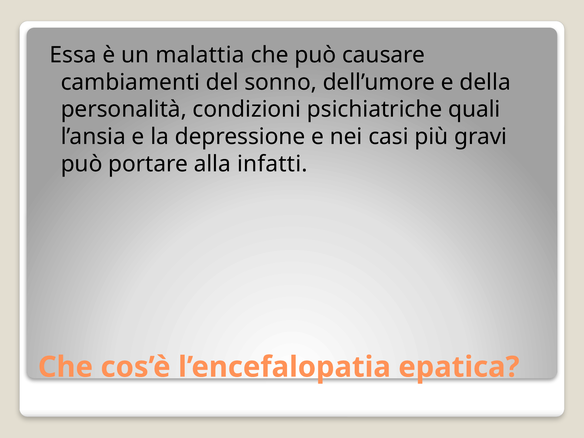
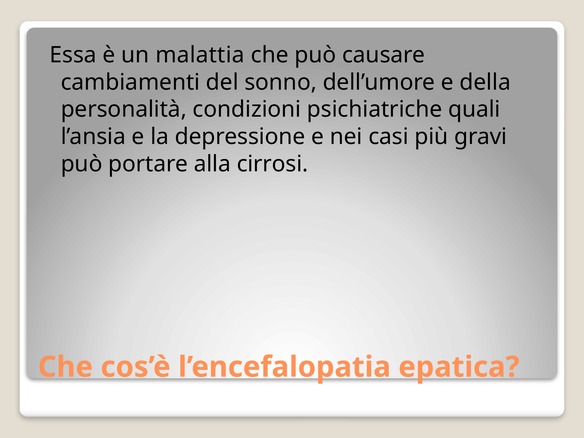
infatti: infatti -> cirrosi (272, 164)
